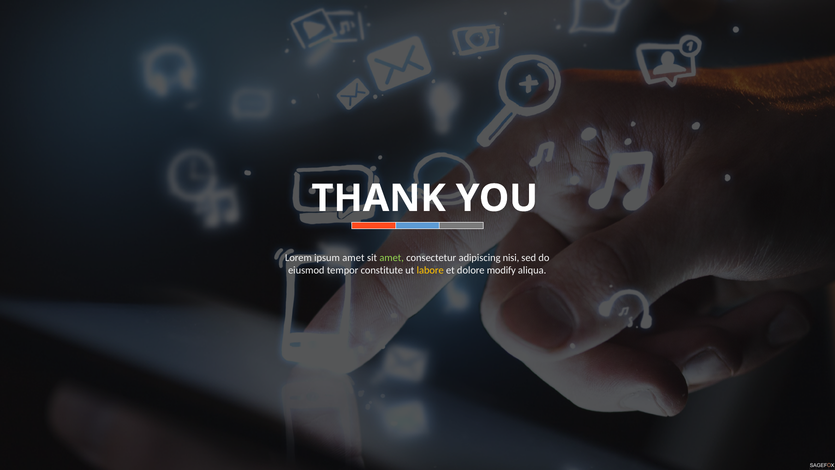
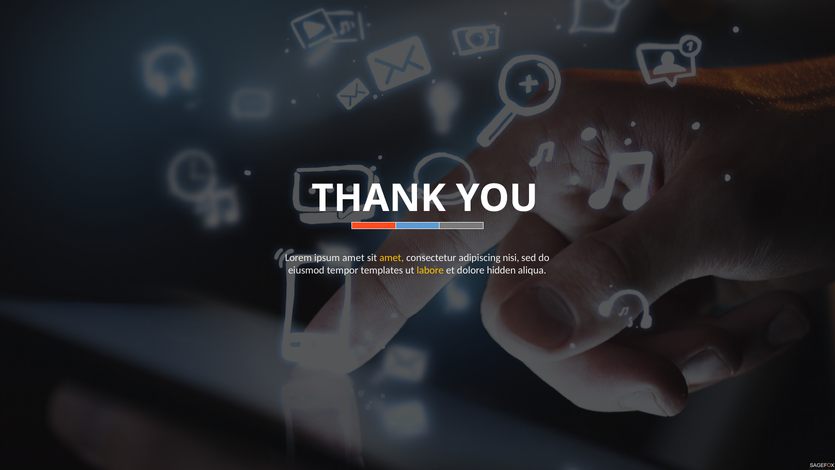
amet colour: light green -> yellow (392, 258)
constitute: constitute -> templates (382, 270)
modify: modify -> hidden (501, 270)
